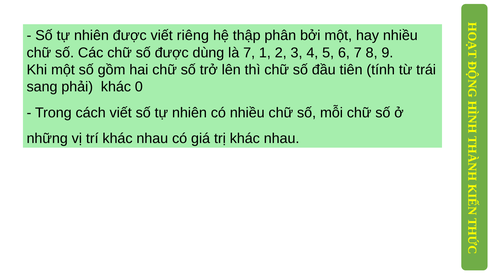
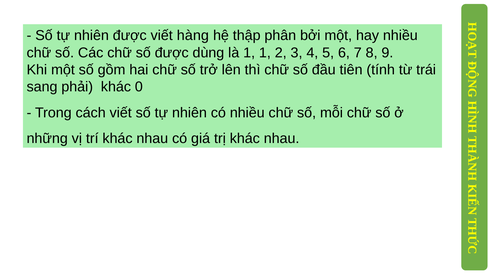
riêng: riêng -> hàng (193, 36)
là 7: 7 -> 1 (249, 53)
